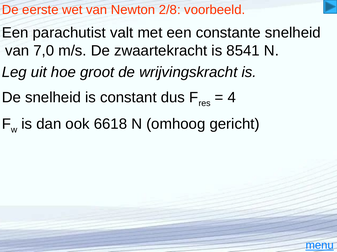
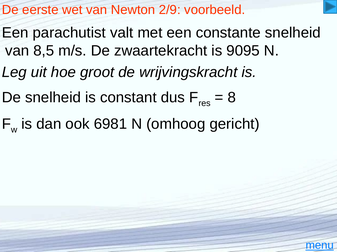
2/8: 2/8 -> 2/9 (170, 10)
7,0: 7,0 -> 8,5 (44, 51)
8541: 8541 -> 9095 (243, 51)
4: 4 -> 8 (232, 98)
6618: 6618 -> 6981 (110, 124)
